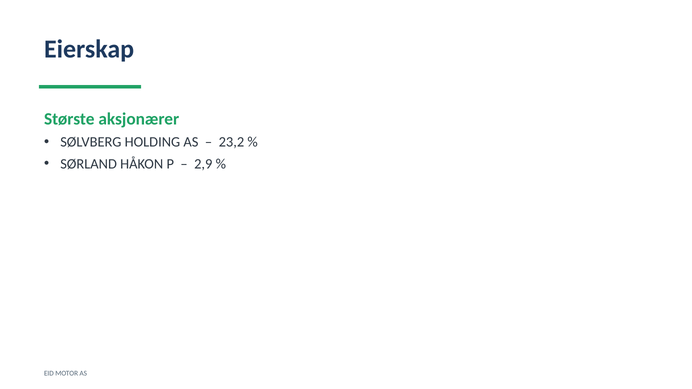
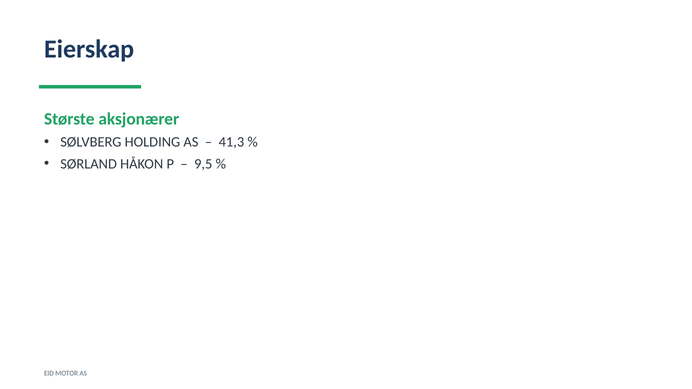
23,2: 23,2 -> 41,3 (231, 142)
2,9: 2,9 -> 9,5 (203, 164)
